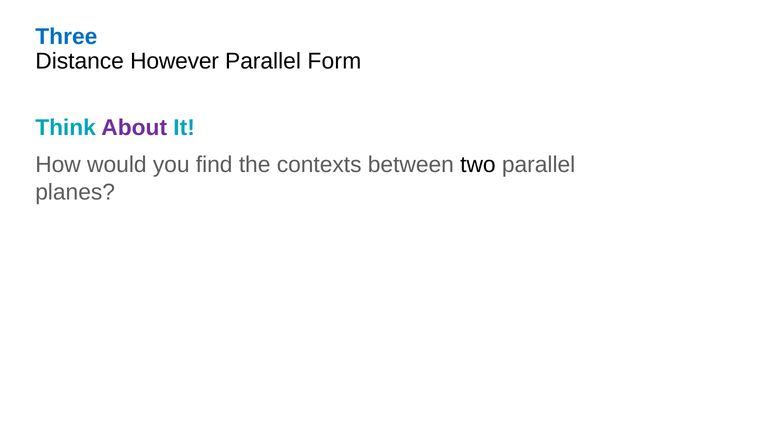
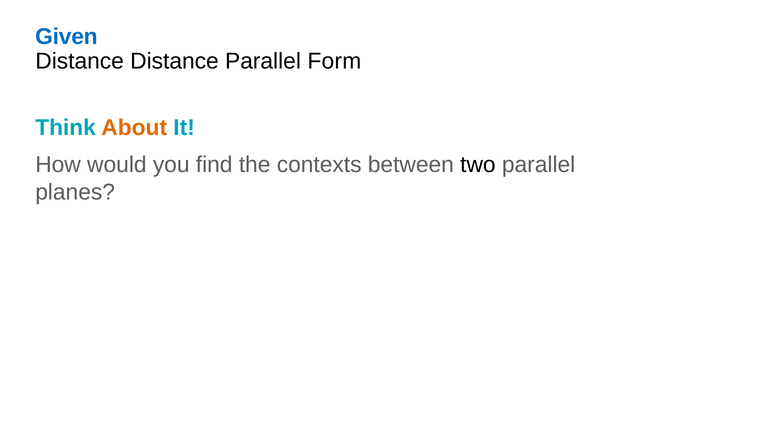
Three: Three -> Given (66, 36)
Distance However: However -> Distance (174, 61)
About colour: purple -> orange (134, 128)
